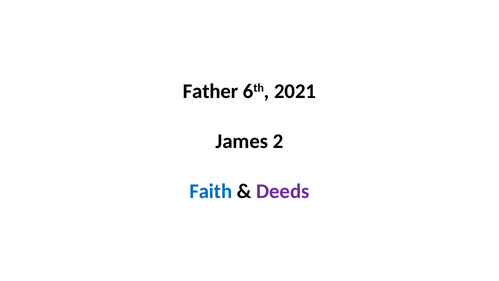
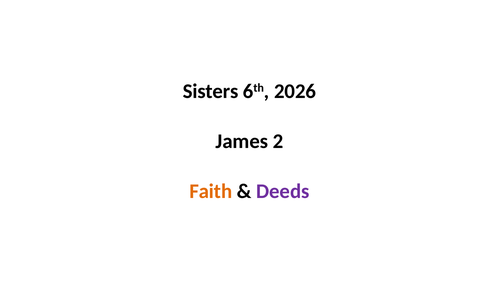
Father: Father -> Sisters (211, 91)
2021: 2021 -> 2026 (295, 91)
Faith colour: blue -> orange (211, 191)
